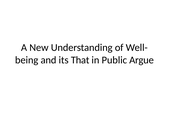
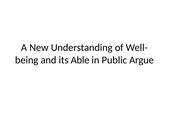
That: That -> Able (80, 60)
